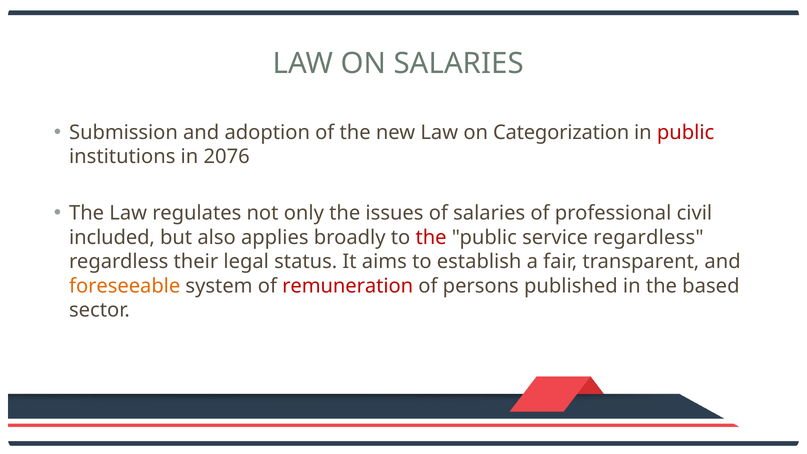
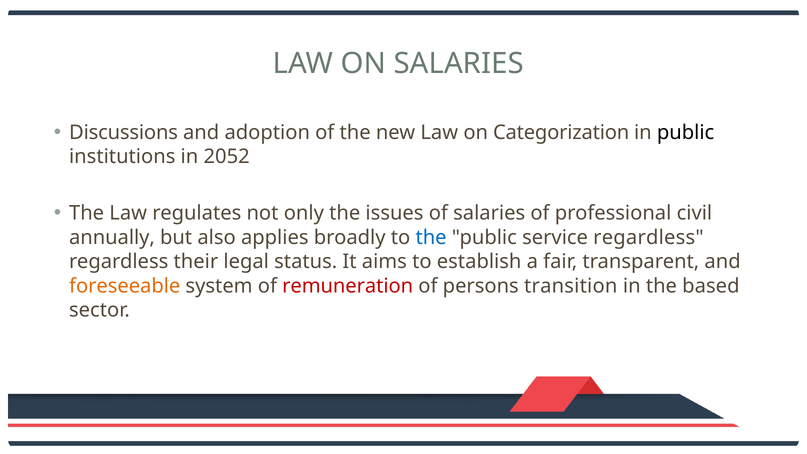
Submission: Submission -> Discussions (124, 133)
public colour: red -> black (686, 133)
2076: 2076 -> 2052 (227, 157)
included: included -> annually (112, 237)
the colour: red -> blue (431, 237)
published: published -> transition (571, 286)
